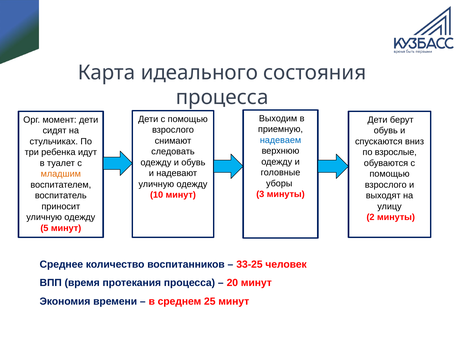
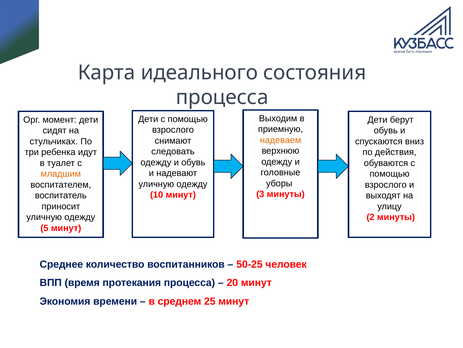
надеваем colour: blue -> orange (281, 140)
взрослые: взрослые -> действия (396, 152)
33-25: 33-25 -> 50-25 (249, 264)
